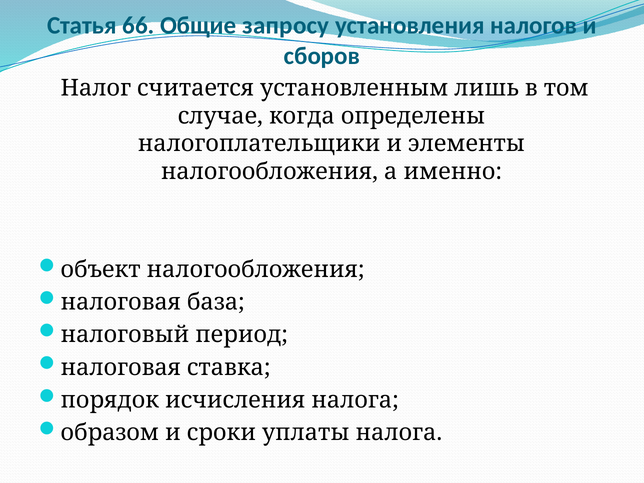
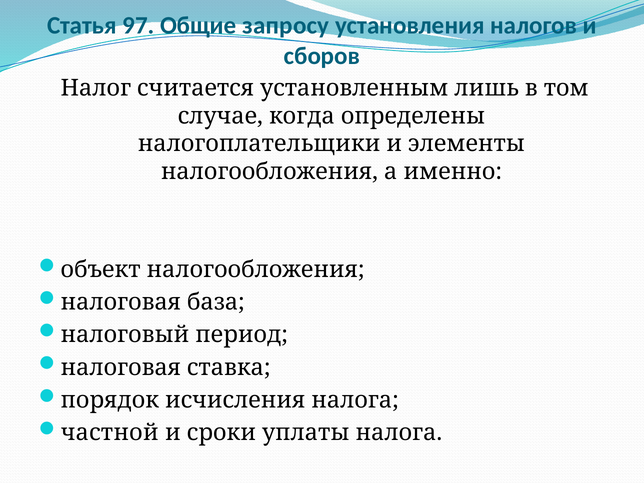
66: 66 -> 97 (138, 26)
образом: образом -> частной (110, 433)
